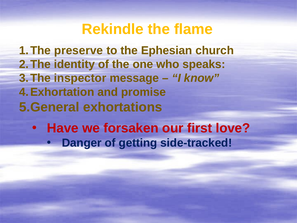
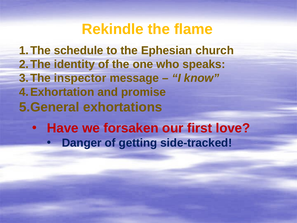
preserve: preserve -> schedule (79, 50)
